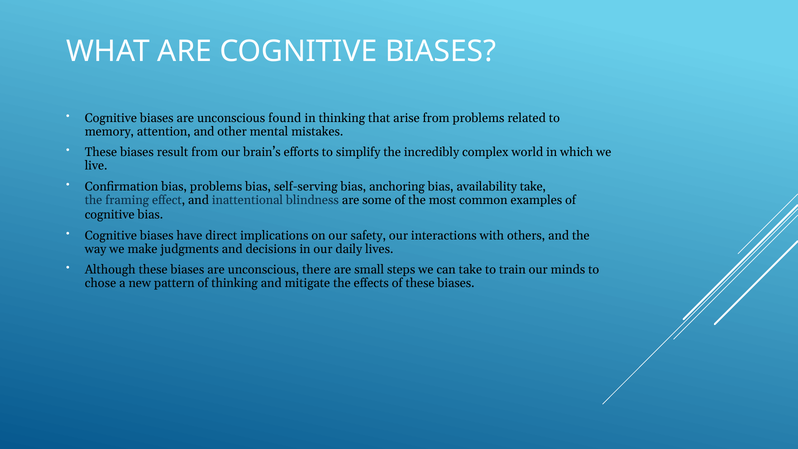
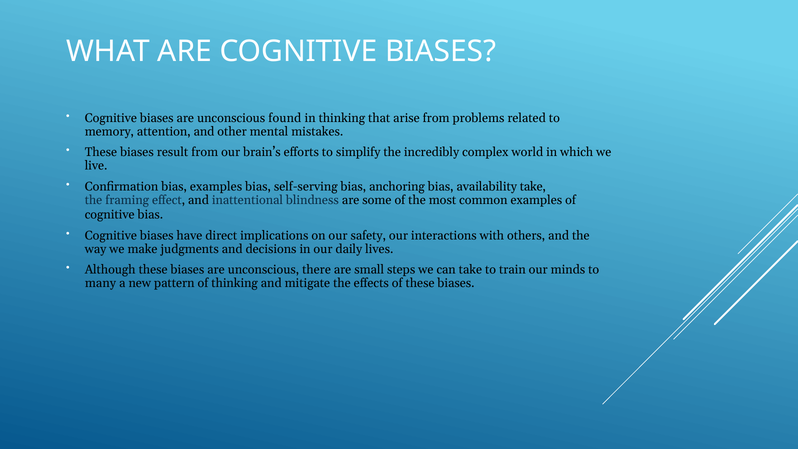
bias problems: problems -> examples (216, 187)
chose: chose -> many (100, 283)
